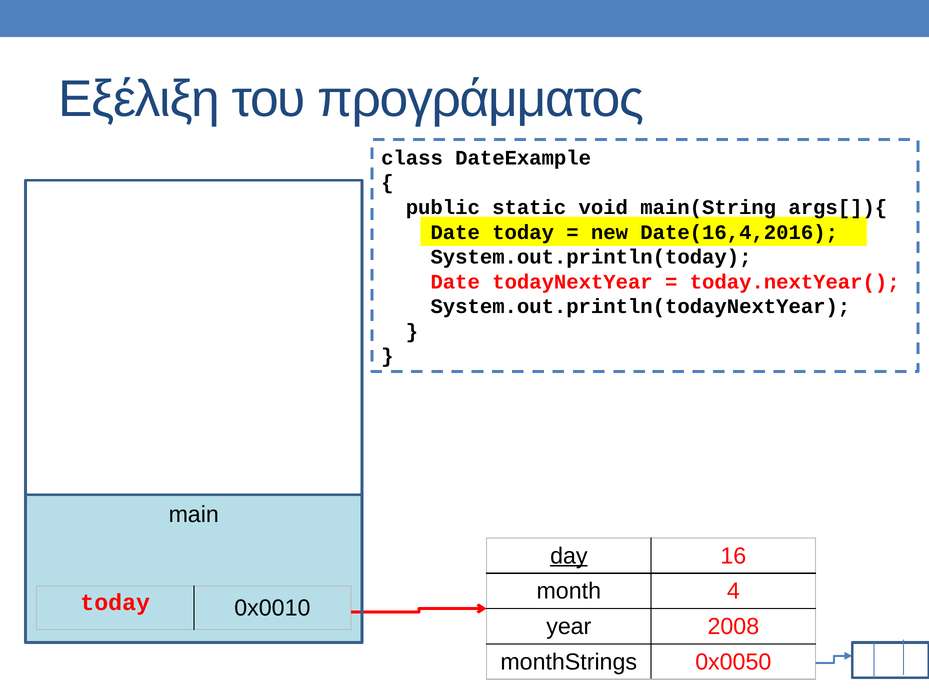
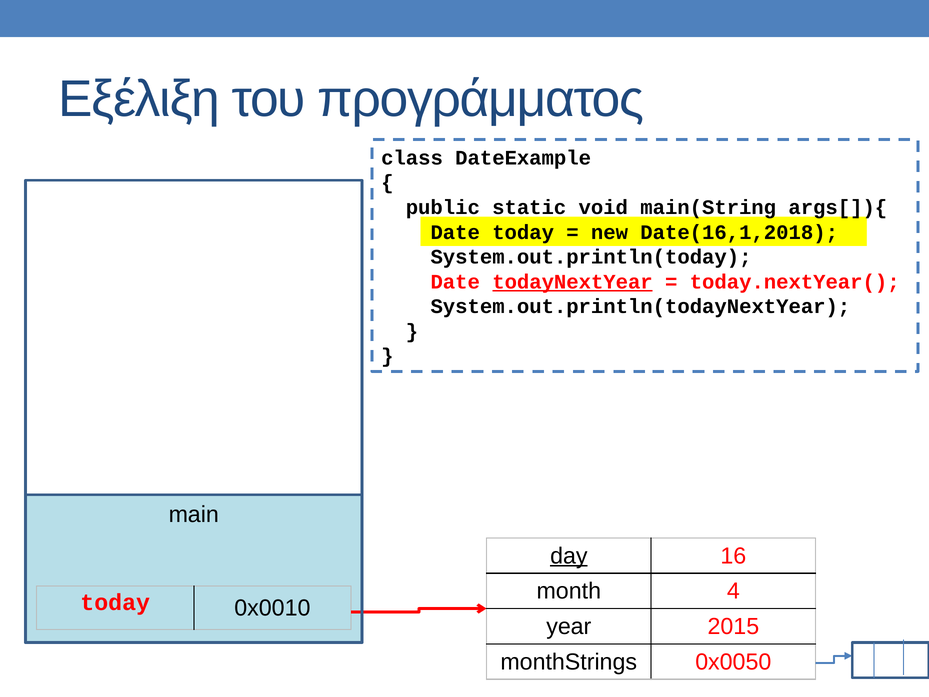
Date(16,4,2016: Date(16,4,2016 -> Date(16,1,2018 (739, 232)
todayNextYear underline: none -> present (573, 282)
2008: 2008 -> 2015 (733, 626)
